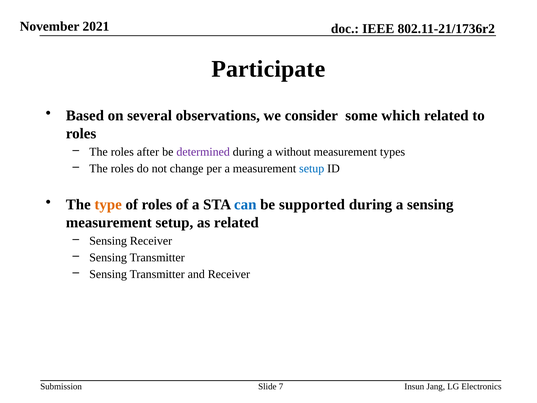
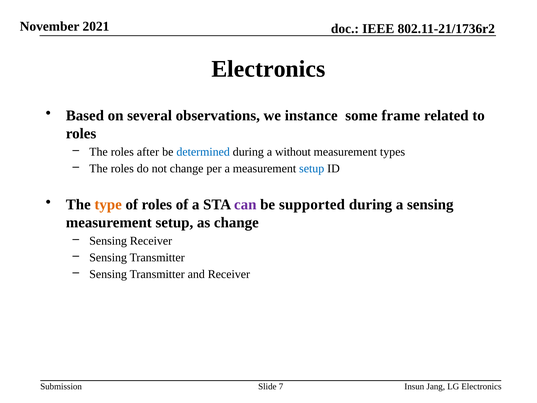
Participate: Participate -> Electronics (268, 69)
consider: consider -> instance (311, 116)
which: which -> frame (401, 116)
determined colour: purple -> blue (203, 152)
can colour: blue -> purple (245, 205)
as related: related -> change (236, 222)
